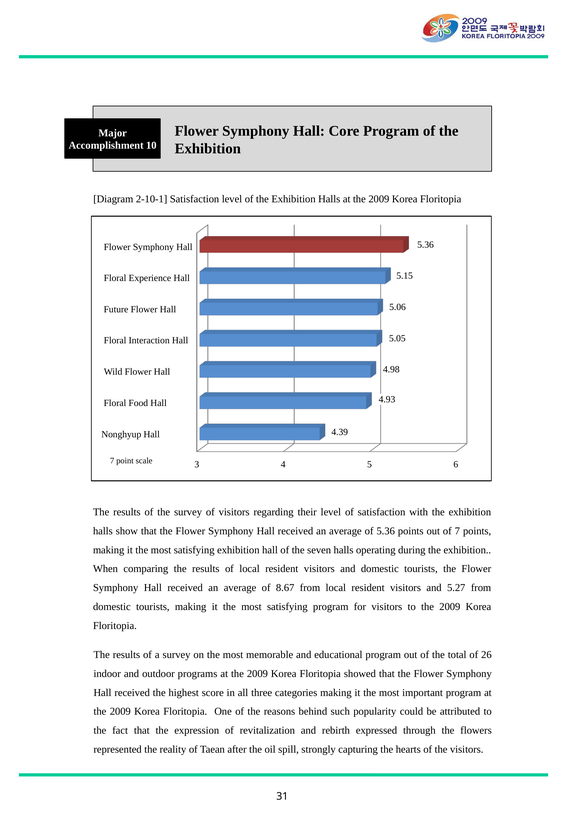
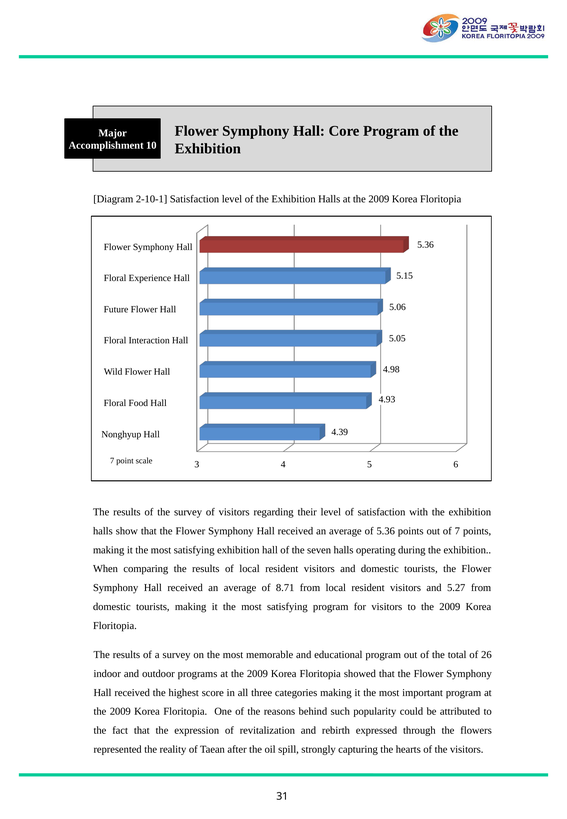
8.67: 8.67 -> 8.71 (285, 588)
